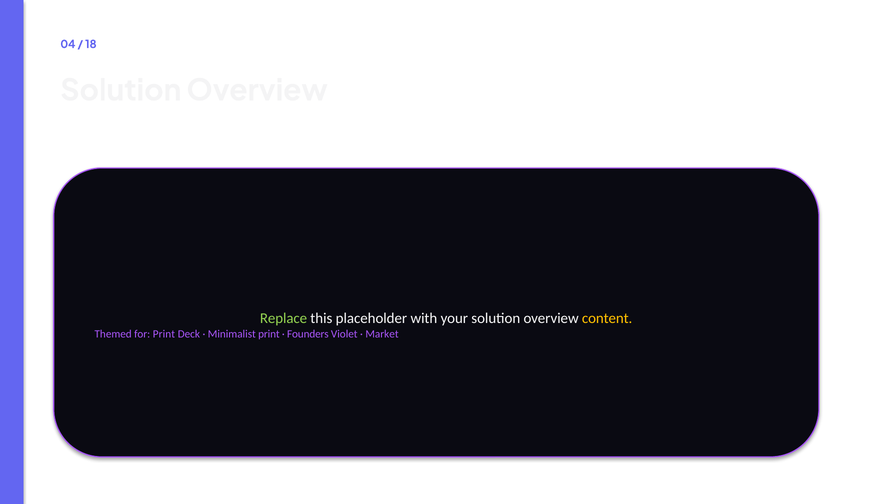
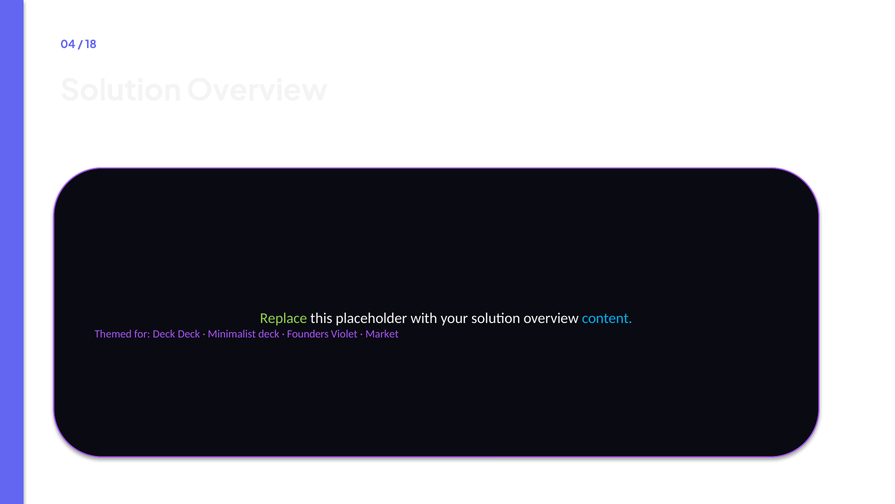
content colour: yellow -> light blue (607, 318)
for Print: Print -> Deck (164, 334)
Minimalist print: print -> deck (269, 334)
